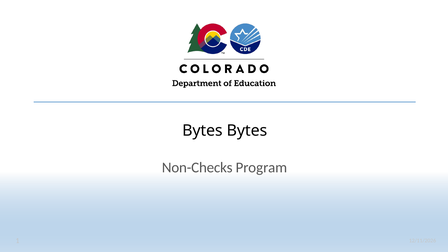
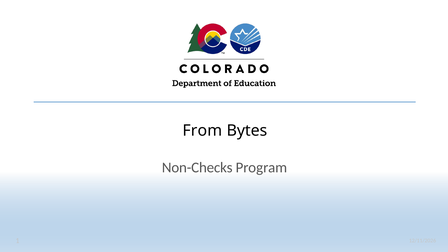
Bytes: Bytes -> From (202, 131)
